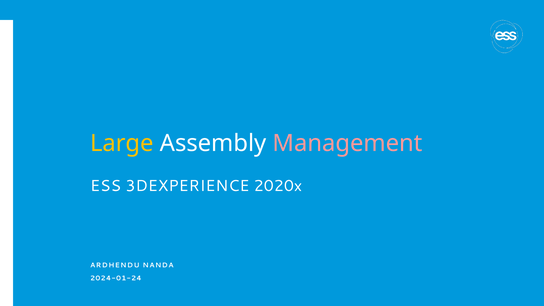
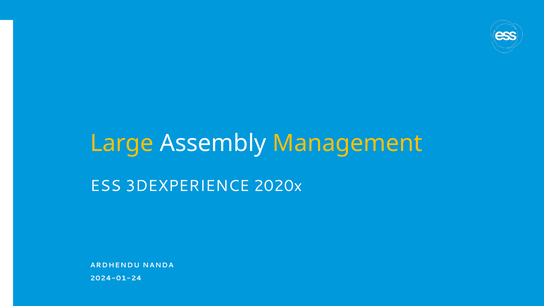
Management colour: pink -> yellow (348, 143)
